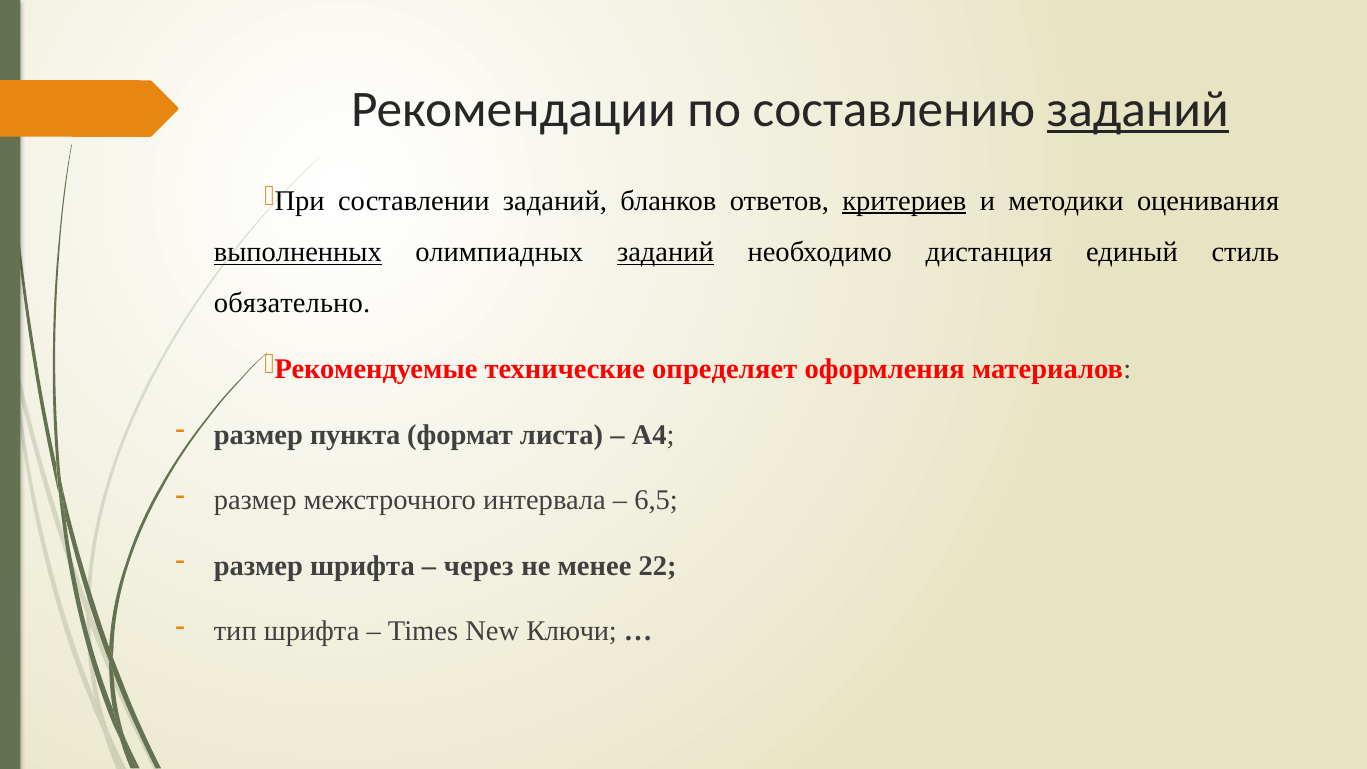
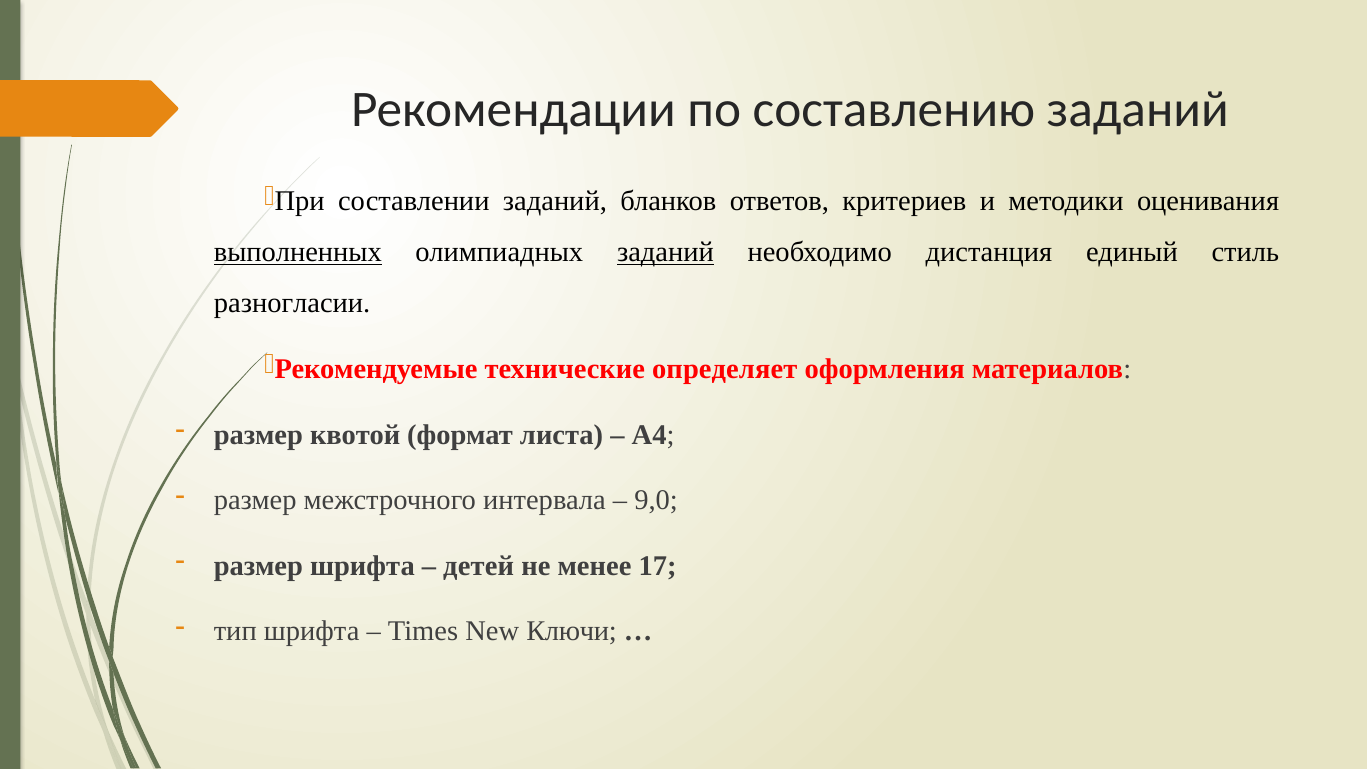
заданий underline: present -> none (1138, 109)
критериев underline: present -> none (904, 201)
обязательно: обязательно -> разногласии (292, 304)
пункта: пункта -> квотой (355, 435)
6,5: 6,5 -> 9,0 (656, 500)
через: через -> детей (479, 566)
22: 22 -> 17 (658, 566)
